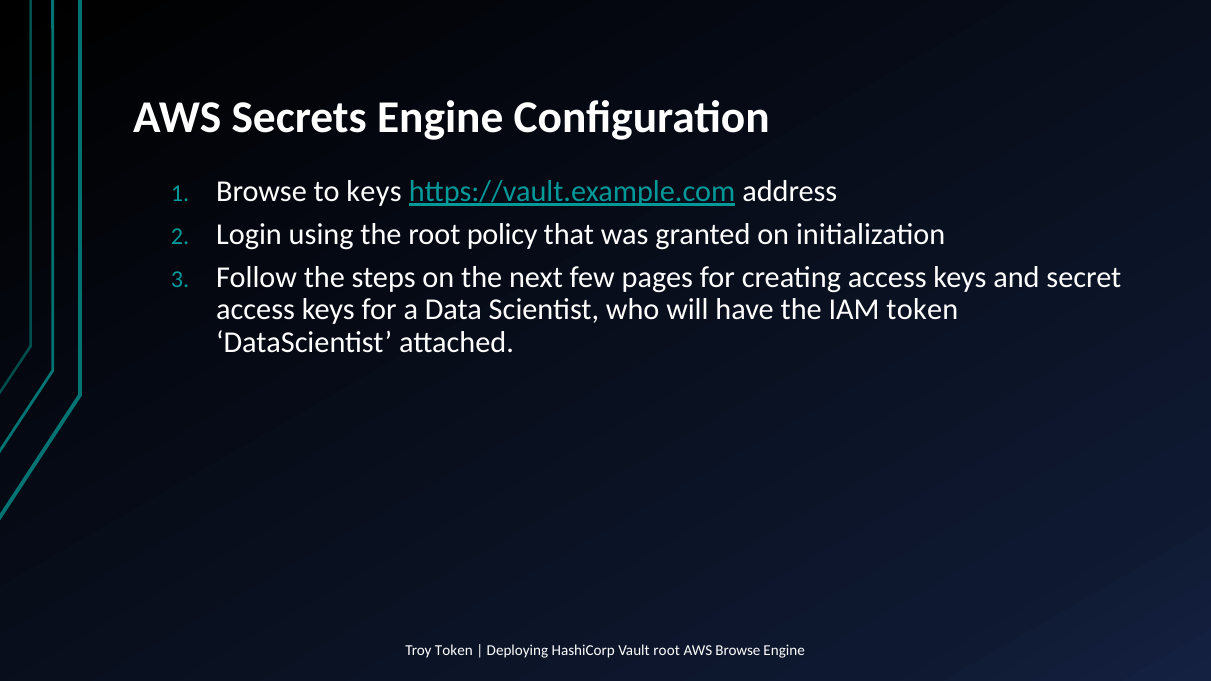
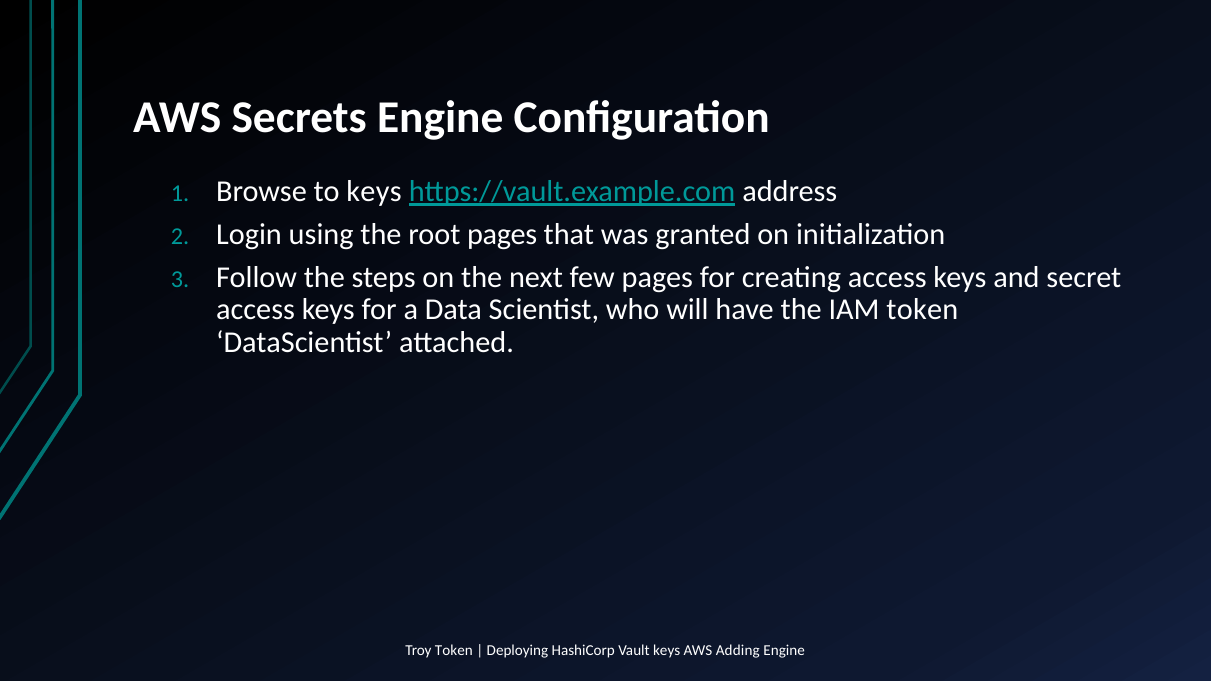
root policy: policy -> pages (502, 235)
Vault root: root -> keys (667, 651)
AWS Browse: Browse -> Adding (738, 651)
